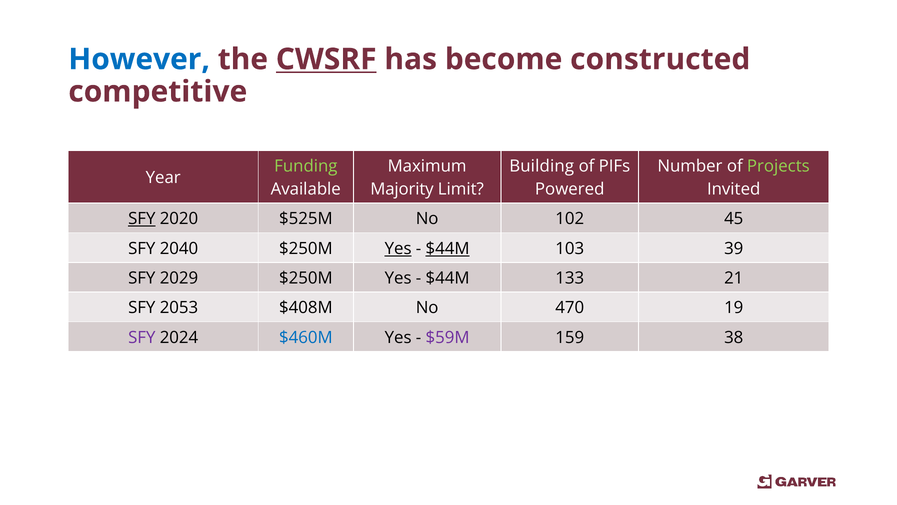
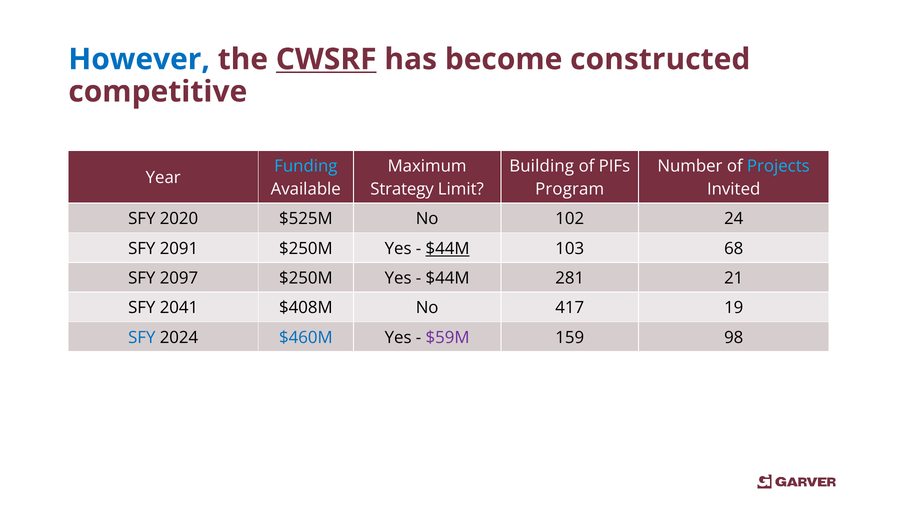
Funding colour: light green -> light blue (306, 166)
Projects colour: light green -> light blue (778, 166)
Majority: Majority -> Strategy (402, 189)
Powered: Powered -> Program (570, 189)
SFY underline: present -> none (142, 219)
45: 45 -> 24 (734, 219)
2040: 2040 -> 2091 (179, 248)
Yes underline: present -> none (398, 248)
39: 39 -> 68 (734, 248)
2029: 2029 -> 2097 (179, 278)
133: 133 -> 281 (570, 278)
2053: 2053 -> 2041 (179, 308)
470: 470 -> 417 (570, 308)
SFY colour: purple -> blue (142, 337)
38: 38 -> 98 (734, 337)
